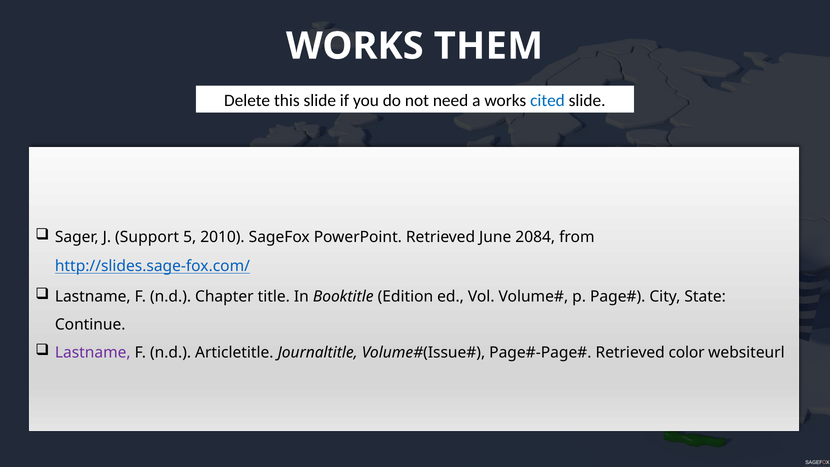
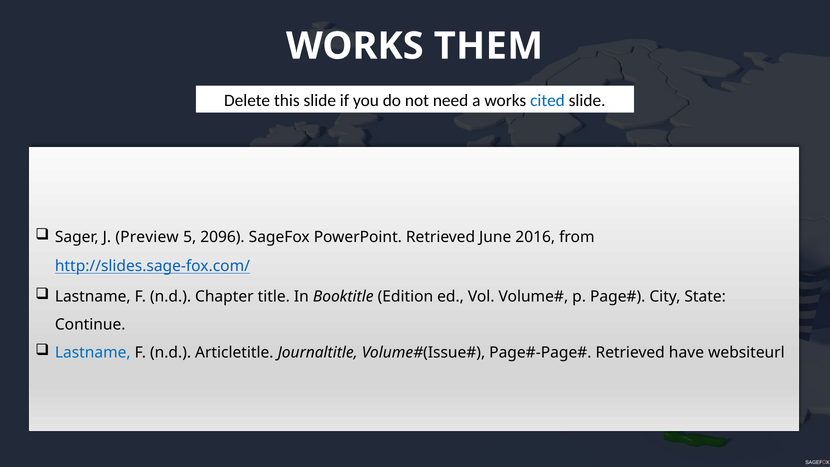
Support: Support -> Preview (147, 237)
2010: 2010 -> 2096 (222, 237)
2084: 2084 -> 2016 (535, 237)
Lastname colour: purple -> blue (93, 353)
color: color -> have (686, 353)
